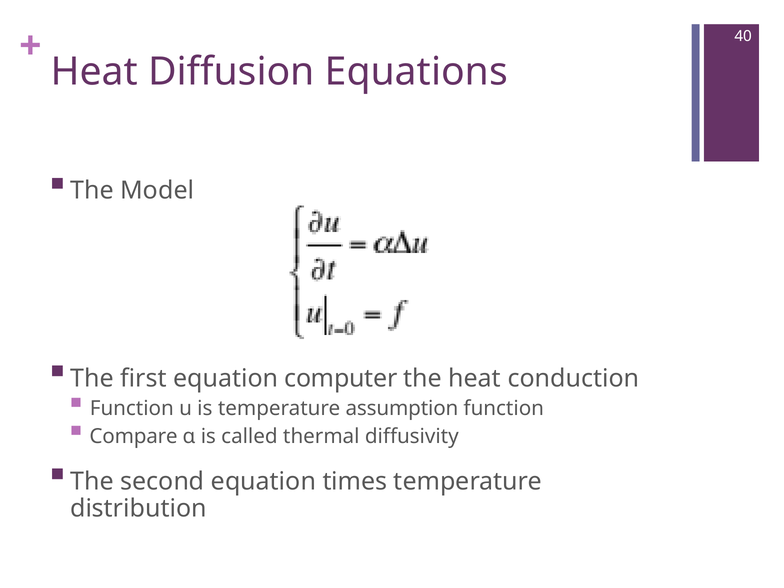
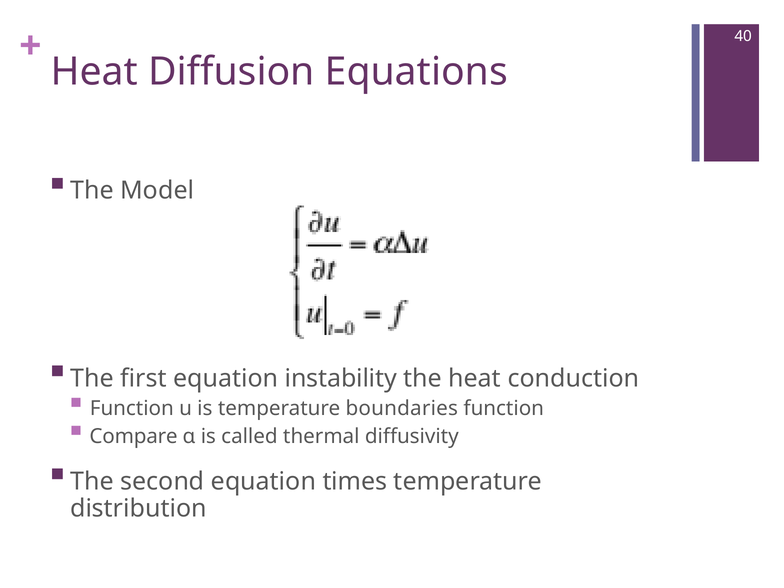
computer: computer -> instability (341, 378)
assumption: assumption -> boundaries (402, 408)
